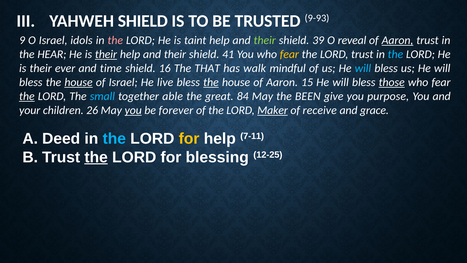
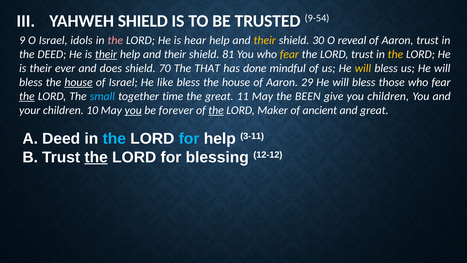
9-93: 9-93 -> 9-54 (317, 18)
taint: taint -> hear (195, 40)
their colour: light green -> yellow (265, 40)
39: 39 -> 30 (318, 40)
Aaron underline: present -> none (398, 40)
the HEAR: HEAR -> DEED (52, 54)
41: 41 -> 81 (228, 54)
the colour: light blue -> yellow (395, 54)
time: time -> does (111, 68)
16: 16 -> 70 (165, 68)
walk: walk -> done (255, 68)
will colour: light blue -> yellow (363, 68)
live: live -> like (165, 82)
the underline: present -> none (211, 82)
15: 15 -> 29 (307, 82)
those underline: present -> none (392, 82)
able: able -> time (173, 96)
84: 84 -> 11 (243, 96)
you purpose: purpose -> children (388, 96)
26: 26 -> 10 (92, 110)
the underline: none -> present (216, 110)
Maker underline: present -> none (273, 110)
receive: receive -> ancient (320, 110)
and grace: grace -> great (374, 110)
for colour: yellow -> light blue (189, 138)
7-11: 7-11 -> 3-11 (252, 136)
12-25: 12-25 -> 12-12 (268, 155)
